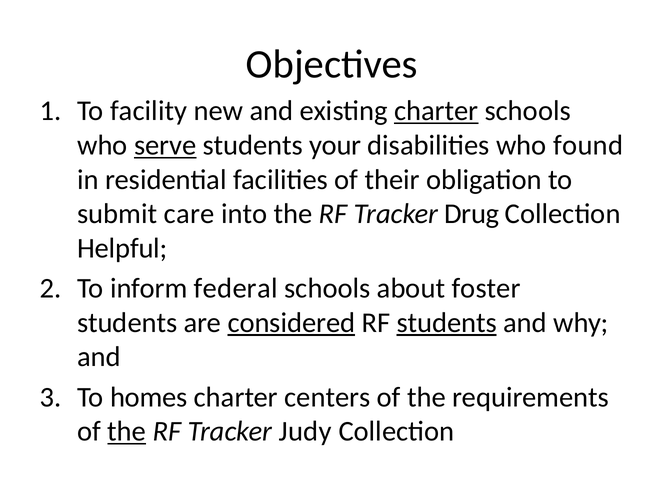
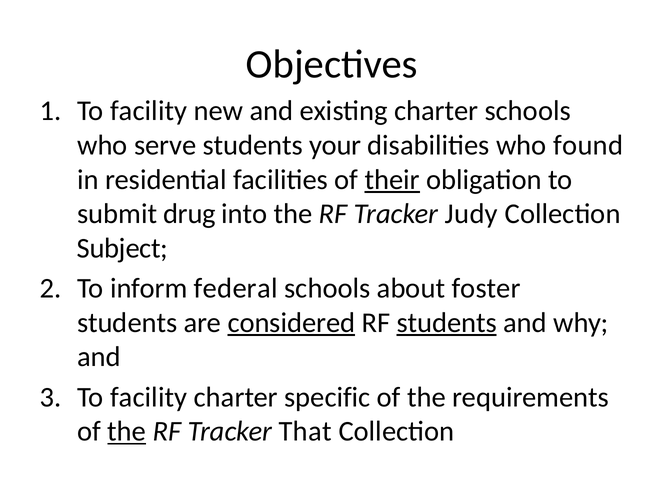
charter underline: present -> none (436, 111)
serve underline: present -> none (165, 145)
their underline: none -> present (392, 180)
care: care -> drug (190, 214)
Drug: Drug -> Judy (471, 214)
Helpful: Helpful -> Subject (122, 248)
homes: homes -> facility (149, 397)
centers: centers -> specific (327, 397)
Judy: Judy -> That (305, 431)
